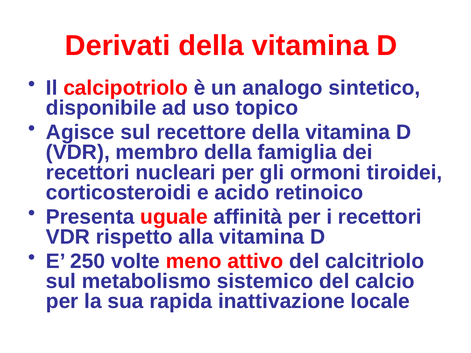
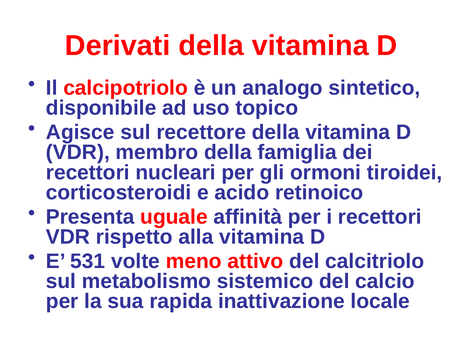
250: 250 -> 531 (88, 261)
